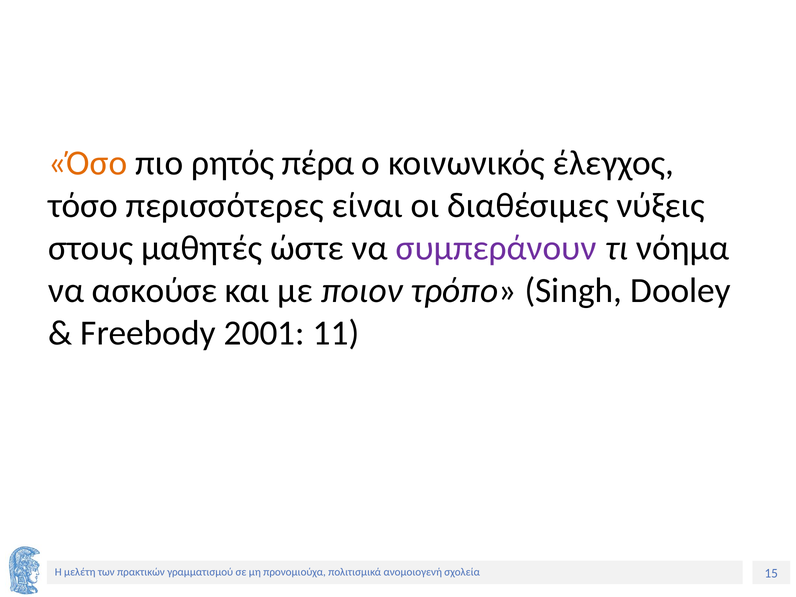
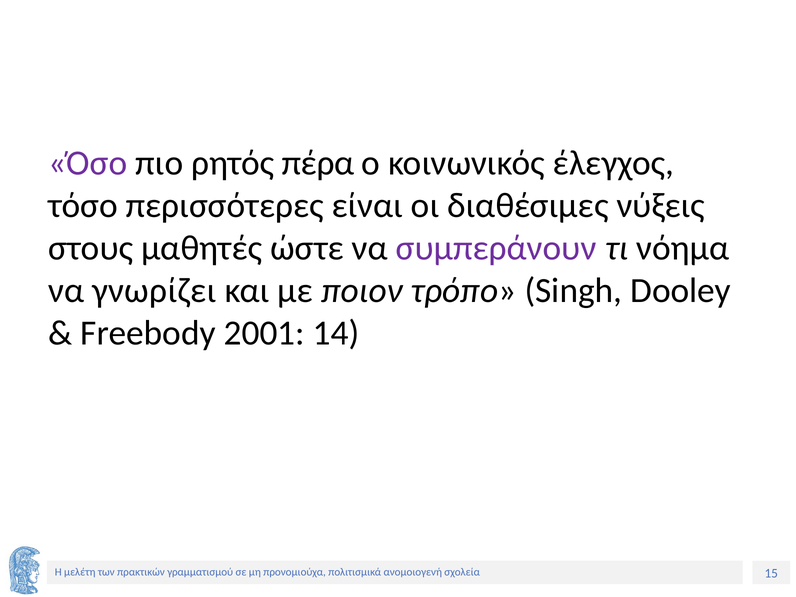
Όσο colour: orange -> purple (88, 163)
ασκούσε: ασκούσε -> γνωρίζει (154, 291)
11: 11 -> 14 (336, 333)
